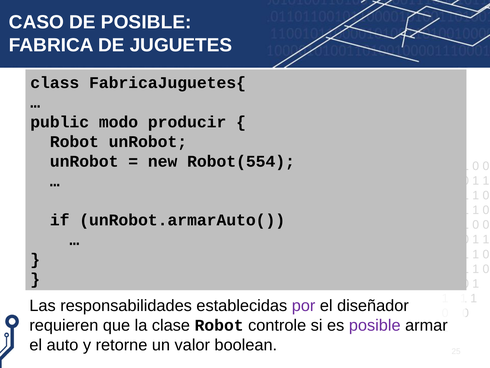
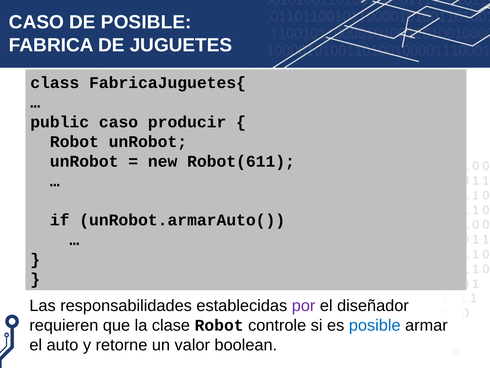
public modo: modo -> caso (119, 122)
Robot(554: Robot(554 -> Robot(611 (241, 161)
posible colour: purple -> blue (375, 325)
